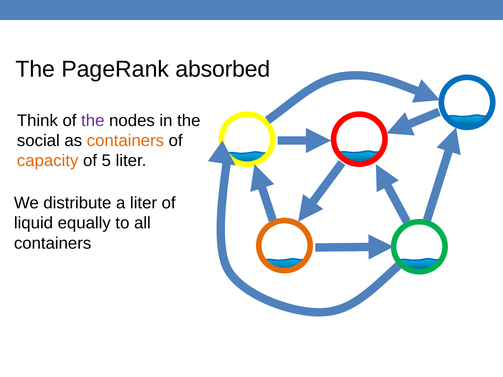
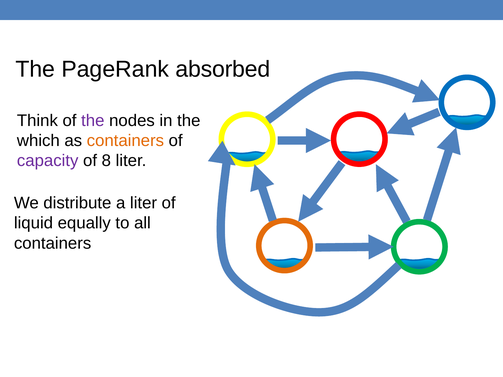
social: social -> which (38, 141)
capacity colour: orange -> purple (48, 161)
5: 5 -> 8 (106, 161)
